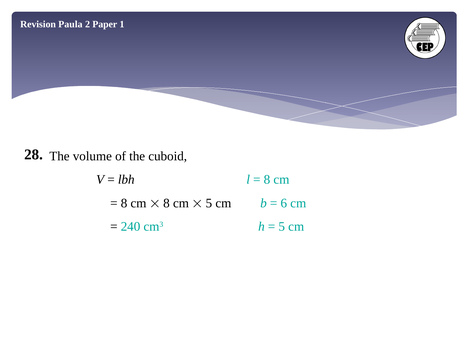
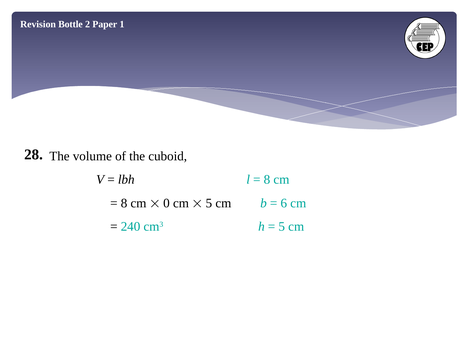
Paula: Paula -> Bottle (70, 24)
8: 8 -> 0 (166, 203)
